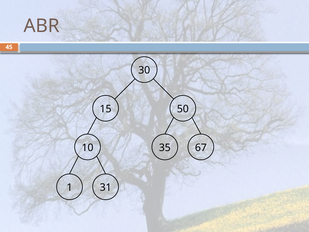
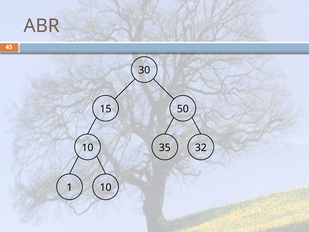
67: 67 -> 32 (201, 147)
1 31: 31 -> 10 (106, 187)
